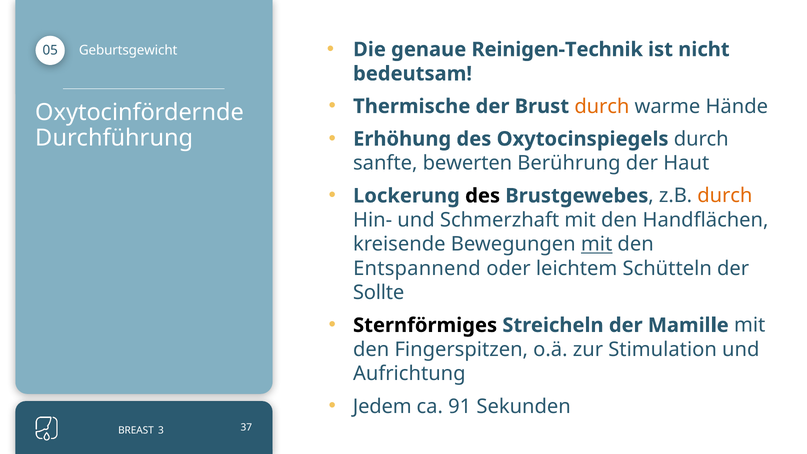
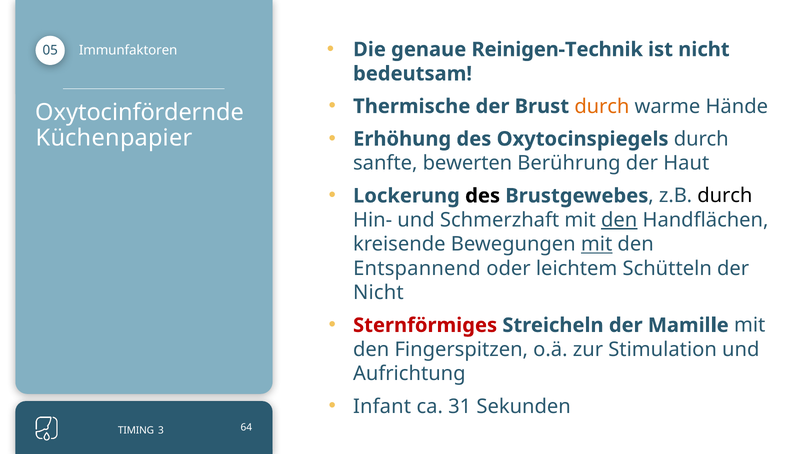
Geburtsgewicht: Geburtsgewicht -> Immunfaktoren (128, 50)
Durchführung: Durchführung -> Küchenpapier (114, 138)
durch colour: orange -> black (725, 196)
den underline: none -> present (619, 220)
Sollte: Sollte -> Nicht (378, 293)
Sternförmiges colour: black -> red (425, 325)
Jedem: Jedem -> Infant (382, 406)
91: 91 -> 31 (460, 406)
BREAST: BREAST -> TIMING (136, 430)
37: 37 -> 64 (246, 427)
